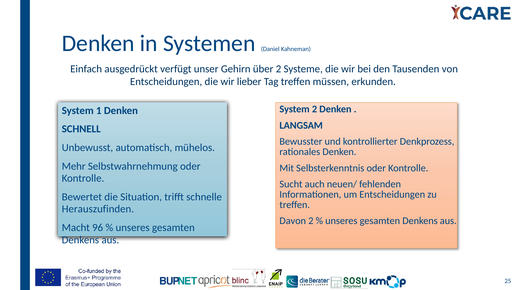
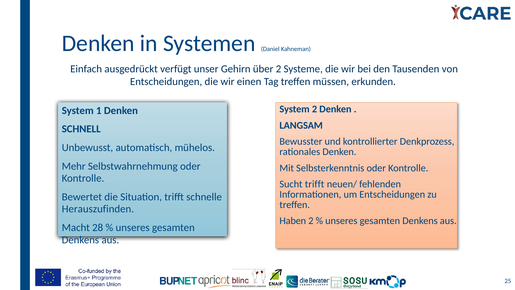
lieber: lieber -> einen (249, 82)
Sucht auch: auch -> trifft (315, 184)
Davon: Davon -> Haben (293, 221)
96: 96 -> 28 (98, 227)
